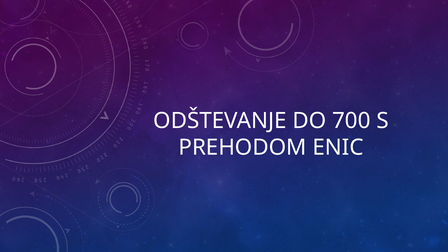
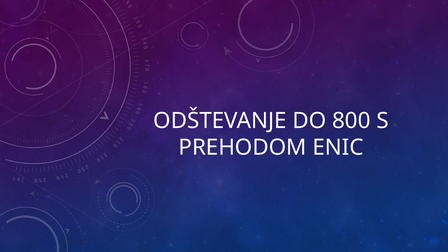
700: 700 -> 800 (351, 121)
